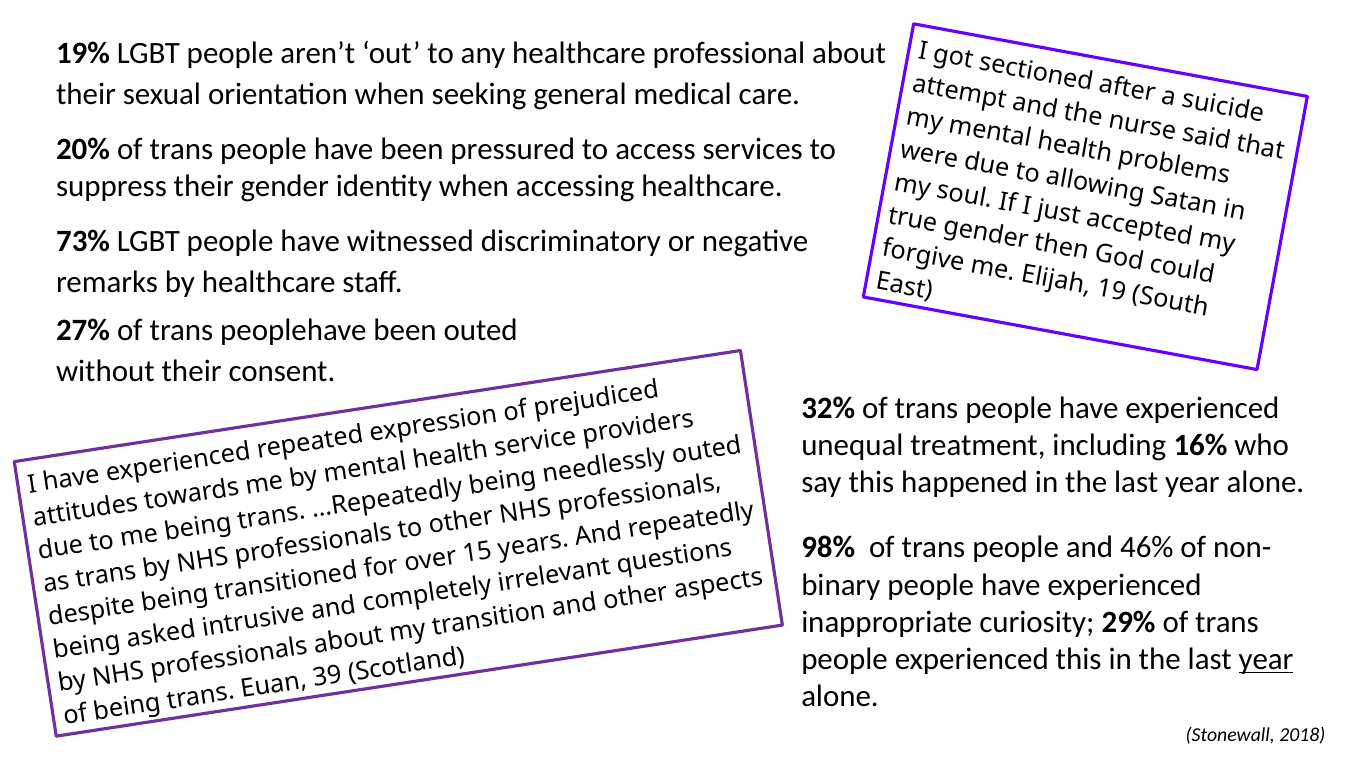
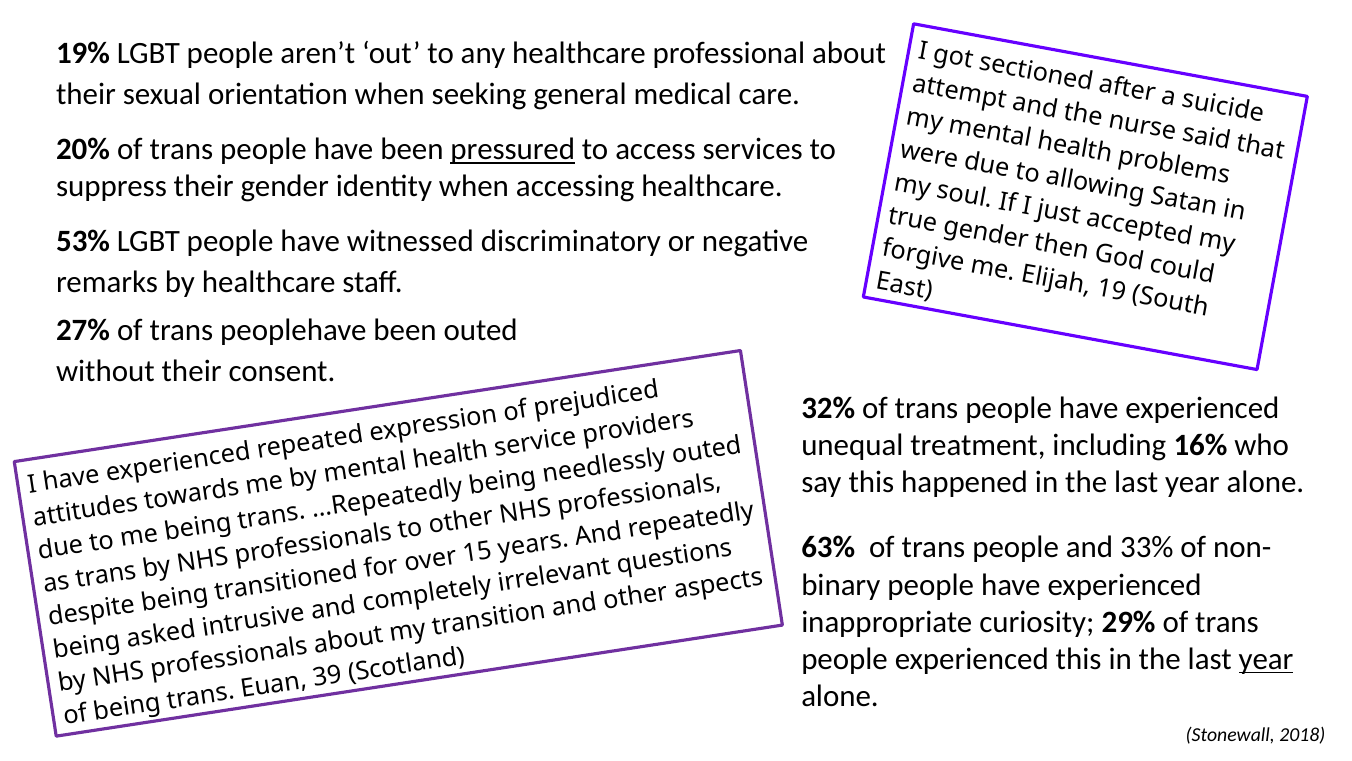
pressured underline: none -> present (513, 149)
73%: 73% -> 53% (83, 242)
98%: 98% -> 63% (828, 547)
46%: 46% -> 33% (1147, 547)
